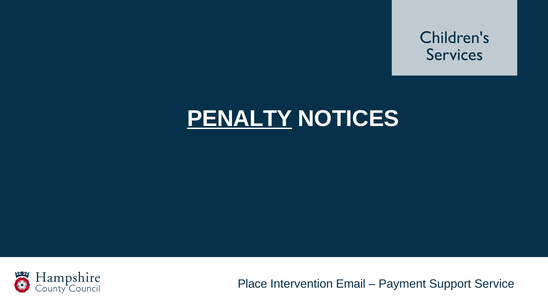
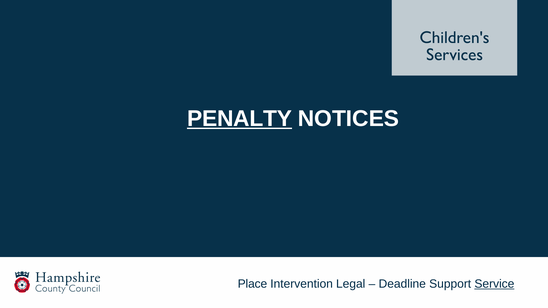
Email: Email -> Legal (351, 284)
Payment: Payment -> Deadline (402, 284)
Service underline: none -> present (494, 284)
